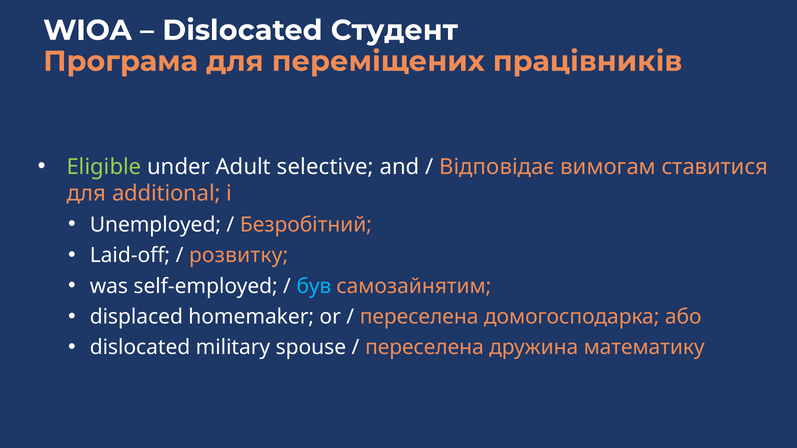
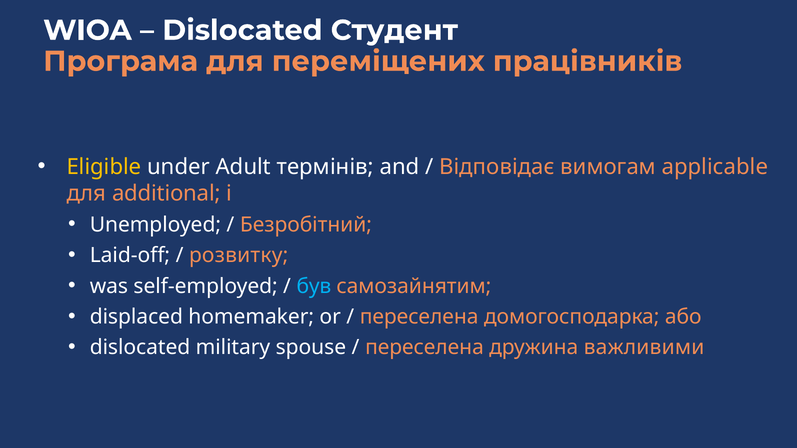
Eligible colour: light green -> yellow (104, 167)
selective: selective -> термінів (325, 167)
ставитися: ставитися -> applicable (715, 167)
математику: математику -> важливими (644, 348)
